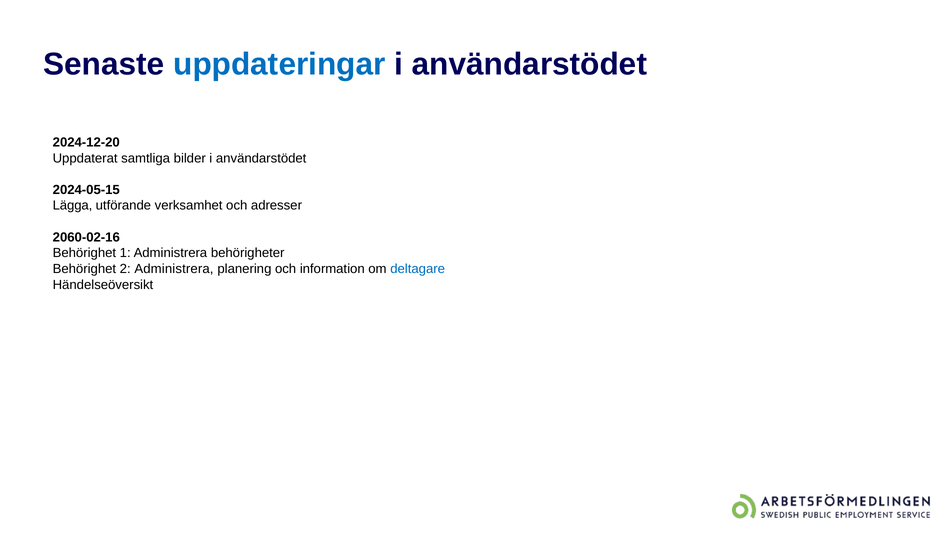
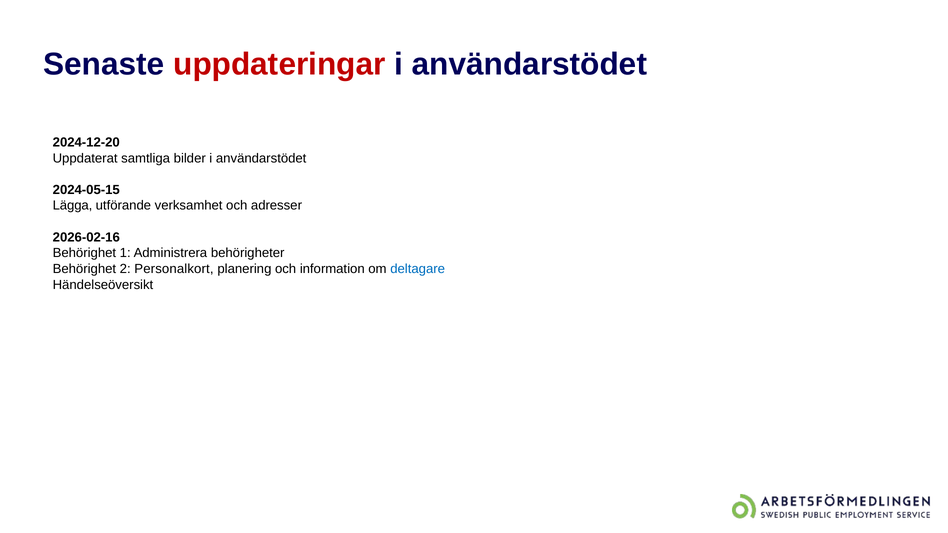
uppdateringar colour: blue -> red (279, 64)
2060-02-16: 2060-02-16 -> 2026-02-16 (86, 237)
2 Administrera: Administrera -> Personalkort (174, 269)
